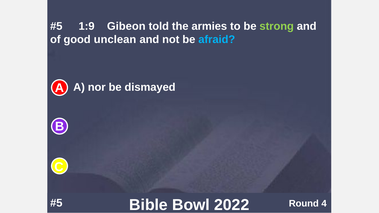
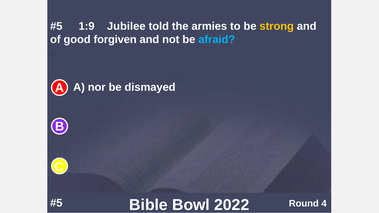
Gibeon: Gibeon -> Jubilee (126, 26)
strong colour: light green -> yellow (277, 26)
unclean: unclean -> forgiven (115, 40)
